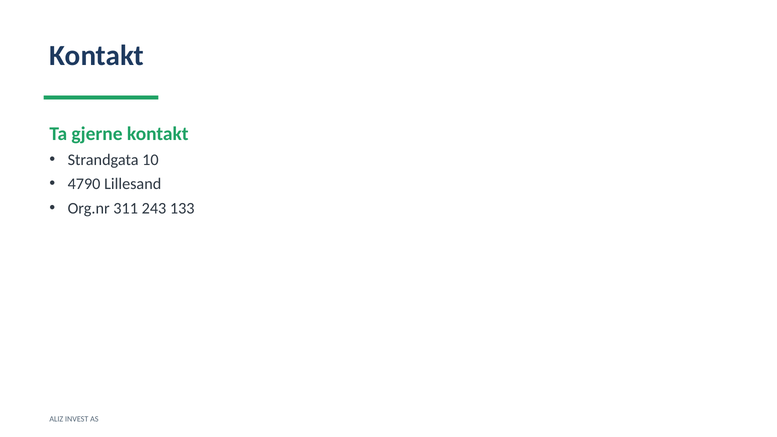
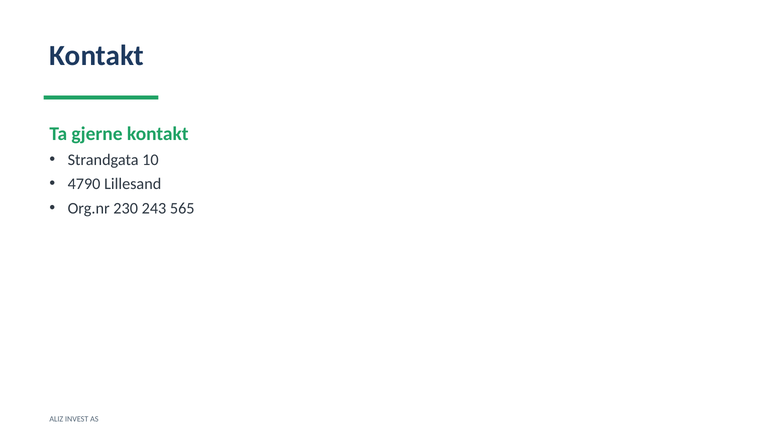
311: 311 -> 230 (126, 208)
133: 133 -> 565 (182, 208)
